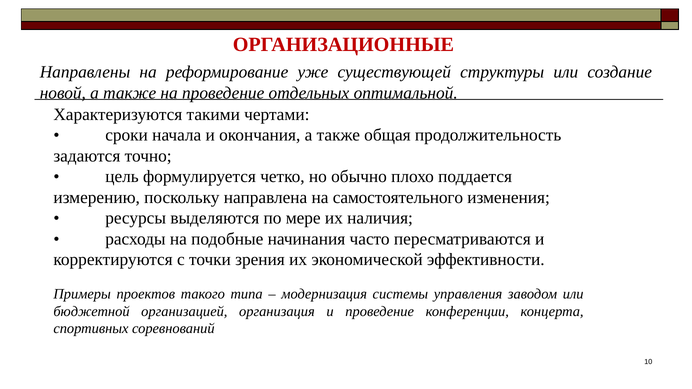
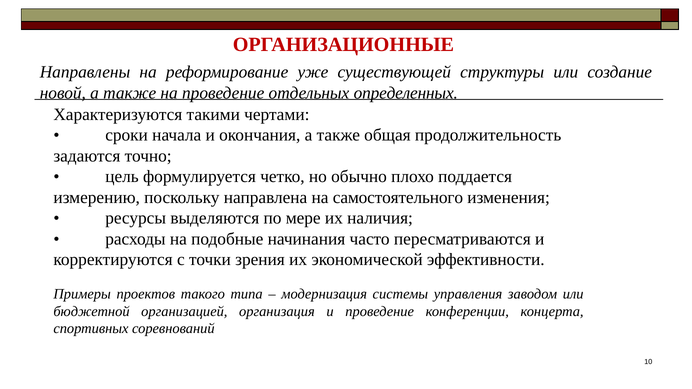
оптимальной: оптимальной -> определенных (406, 93)
